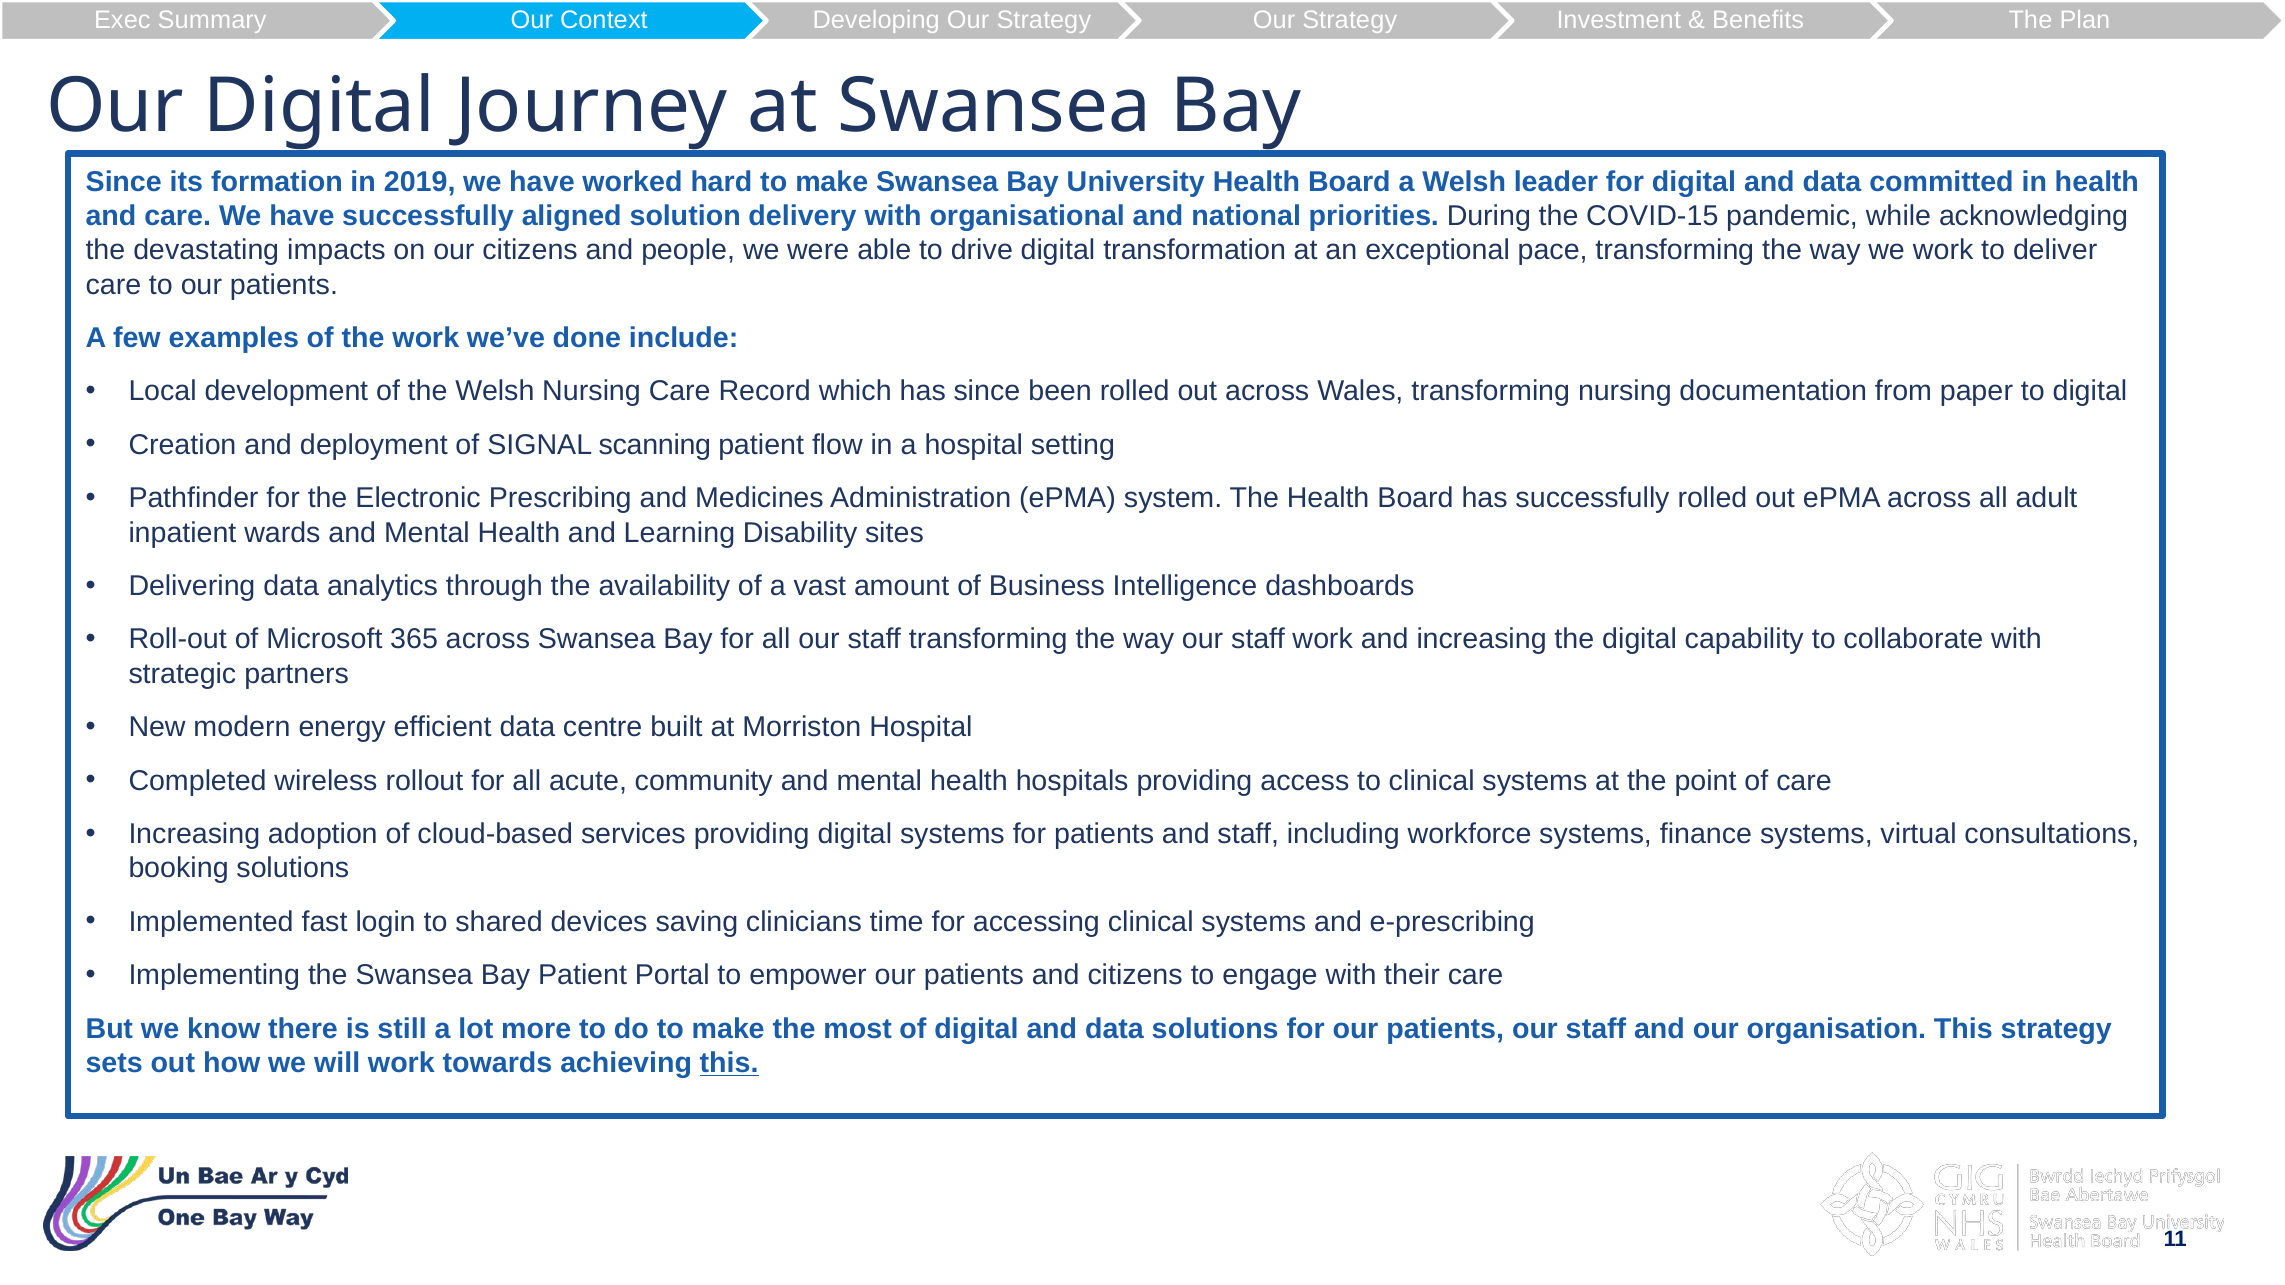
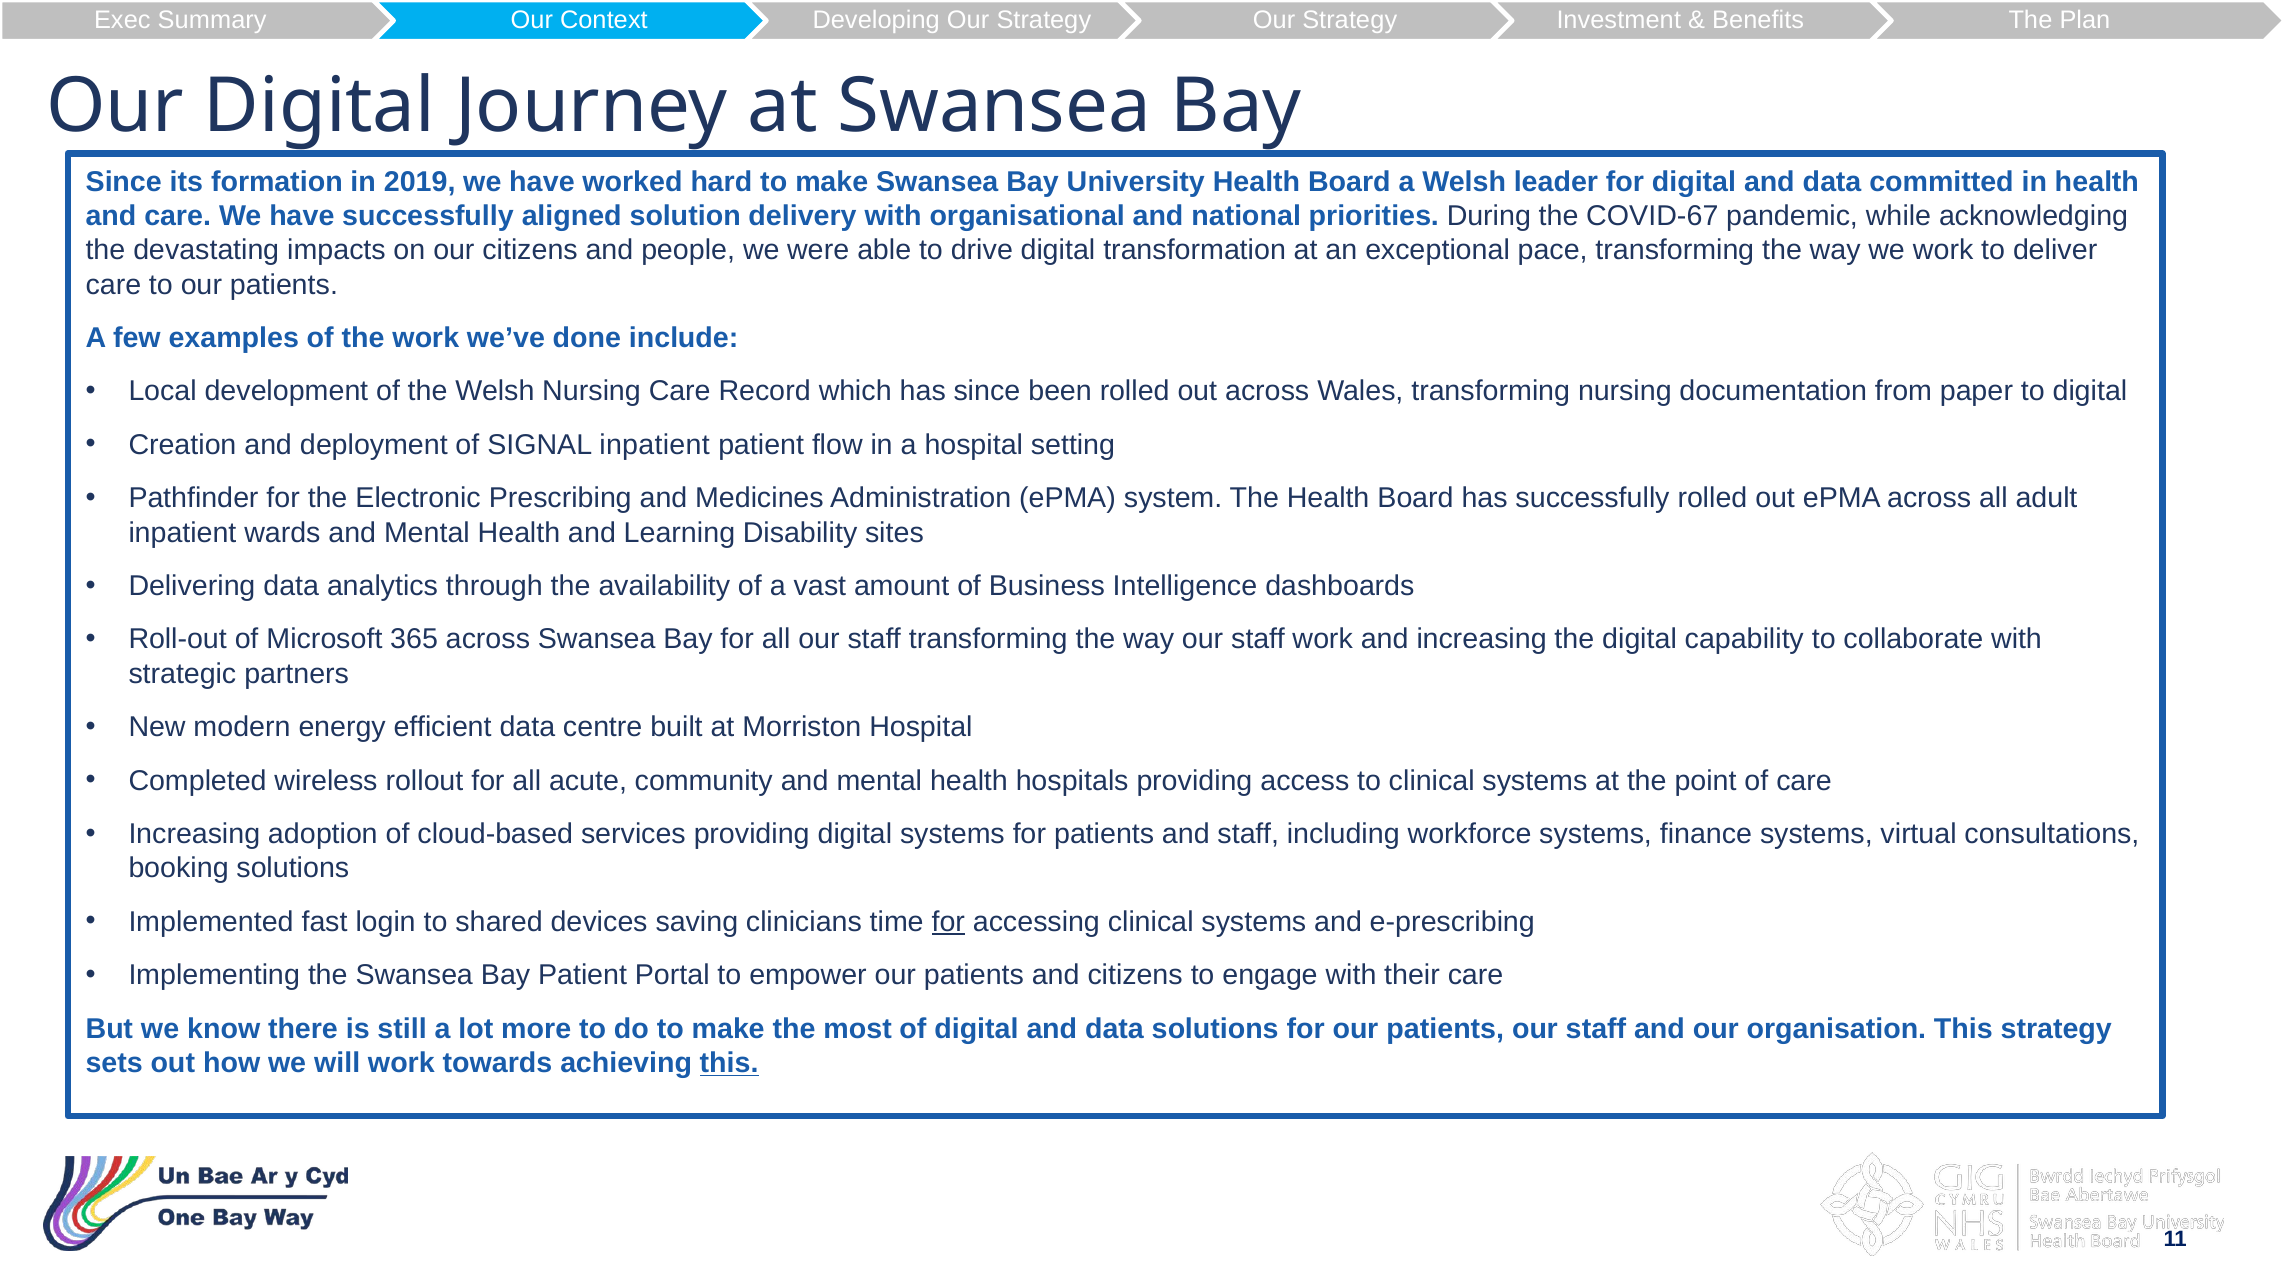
COVID-15: COVID-15 -> COVID-67 (1652, 216)
SIGNAL scanning: scanning -> inpatient (655, 445)
for underline: none -> present (948, 922)
